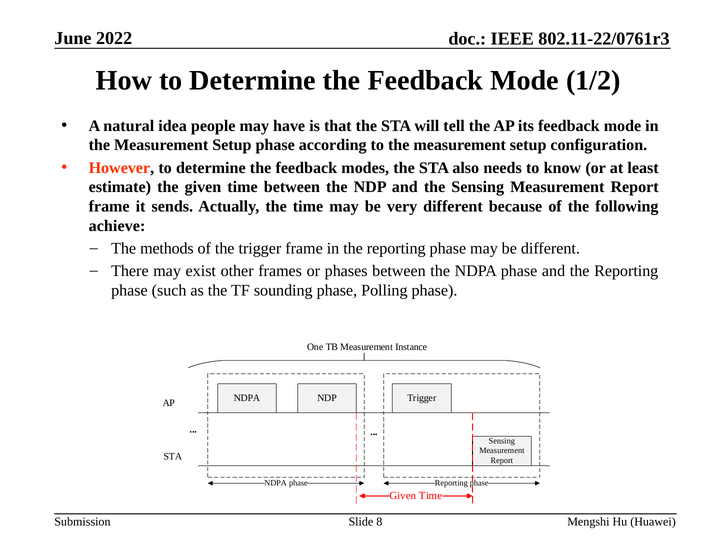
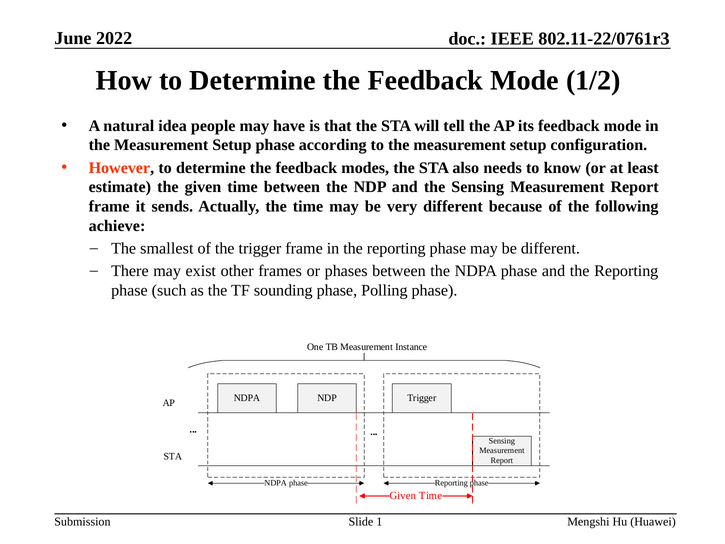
methods: methods -> smallest (167, 248)
8: 8 -> 1 (379, 521)
